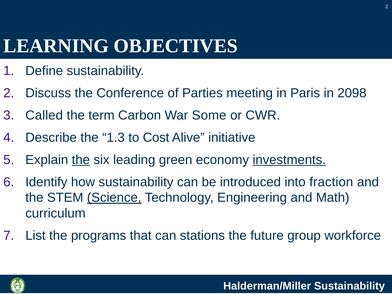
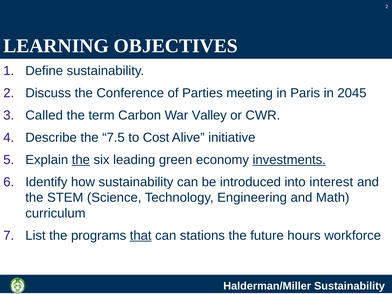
2098: 2098 -> 2045 (352, 93)
Some: Some -> Valley (209, 115)
1.3: 1.3 -> 7.5 (114, 138)
fraction: fraction -> interest (331, 182)
Science underline: present -> none (114, 198)
that underline: none -> present (141, 236)
group: group -> hours (304, 236)
